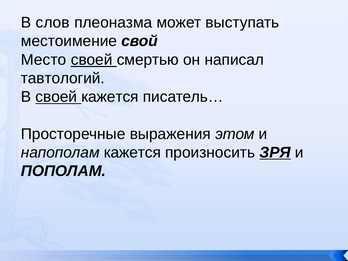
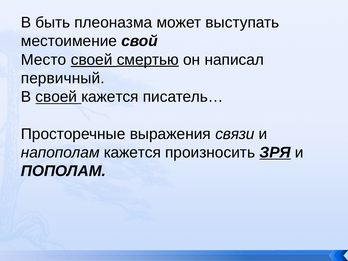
слов: слов -> быть (53, 23)
смертью underline: none -> present (148, 60)
тавтологий: тавтологий -> первичный (63, 78)
этом: этом -> связи (235, 134)
